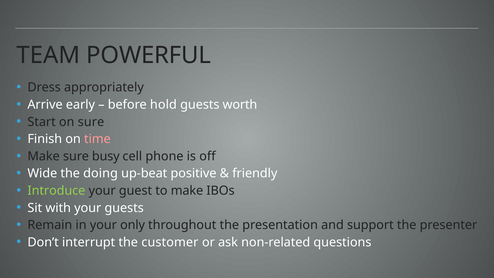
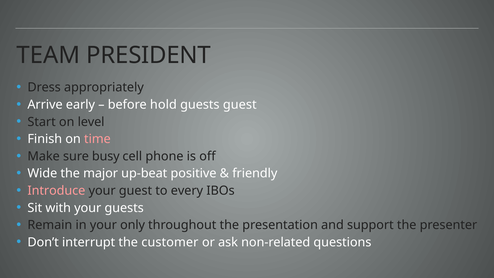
POWERFUL: POWERFUL -> PRESIDENT (149, 55)
guests worth: worth -> guest (240, 105)
on sure: sure -> level (91, 122)
doing: doing -> major (101, 173)
Introduce colour: light green -> pink (56, 191)
to make: make -> every (187, 191)
